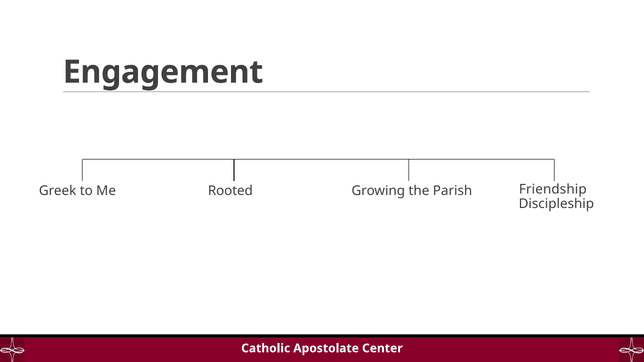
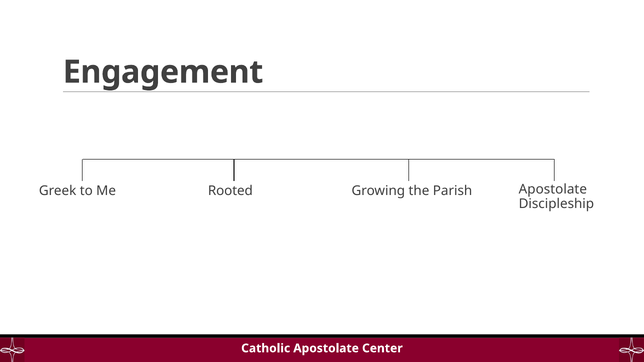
Parish Friendship: Friendship -> Apostolate (553, 190)
